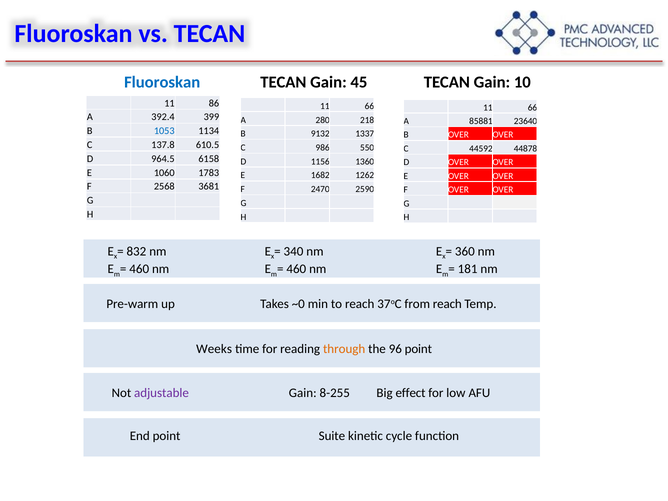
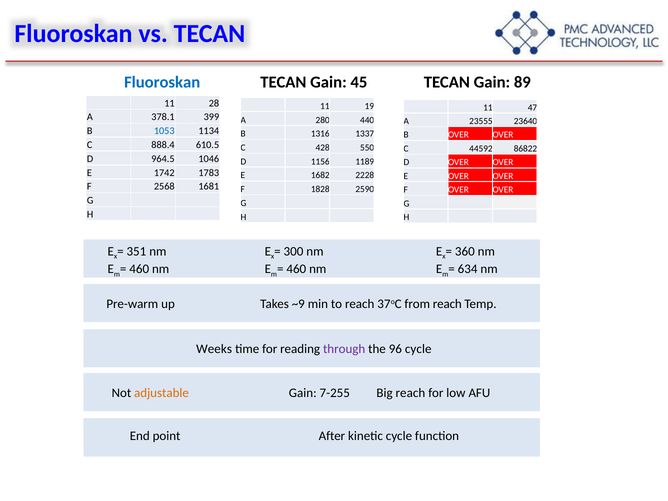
10: 10 -> 89 (522, 82)
86: 86 -> 28 (214, 103)
66: 66 -> 19 (369, 106)
66: 66 -> 47 (532, 108)
392.4: 392.4 -> 378.1 (163, 117)
218: 218 -> 440 (367, 120)
85881: 85881 -> 23555 (481, 121)
9132: 9132 -> 1316 (320, 134)
137.8: 137.8 -> 888.4 (163, 145)
986: 986 -> 428 (323, 148)
44878: 44878 -> 86822 (525, 149)
6158: 6158 -> 1046 (209, 159)
1360: 1360 -> 1189 (365, 162)
1060: 1060 -> 1742 (164, 173)
1262: 1262 -> 2228 (365, 175)
3681: 3681 -> 1681 (209, 187)
2470: 2470 -> 1828 (320, 189)
832: 832 -> 351 (136, 251)
340: 340 -> 300 (293, 251)
181: 181 -> 634 (468, 269)
~0: ~0 -> ~9 (298, 304)
through colour: orange -> purple (344, 349)
96 point: point -> cycle (418, 349)
adjustable colour: purple -> orange (161, 393)
8-255: 8-255 -> 7-255 (335, 393)
Big effect: effect -> reach (410, 393)
Suite: Suite -> After (332, 436)
